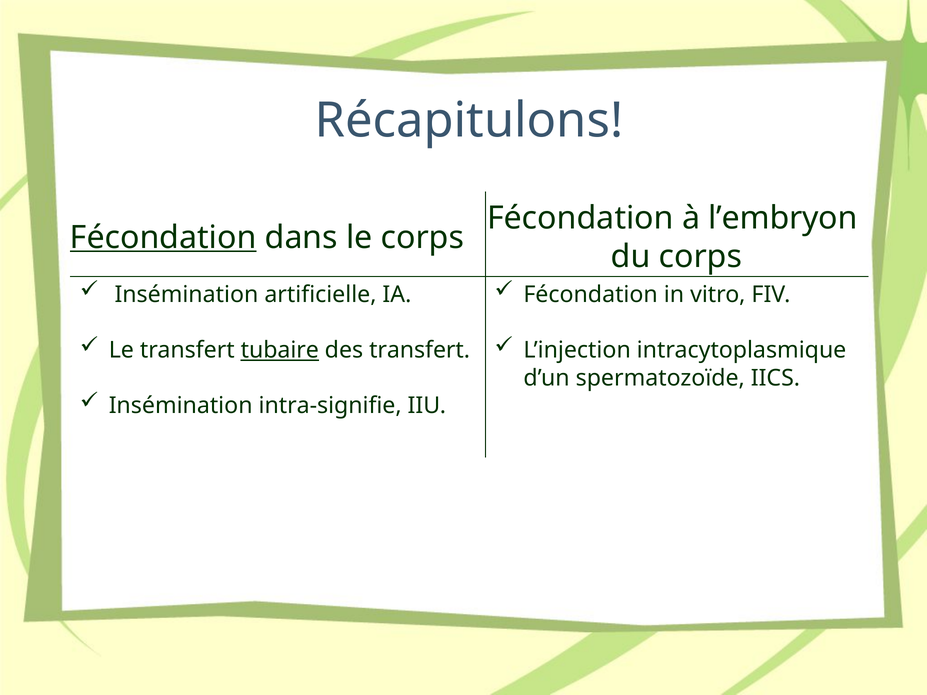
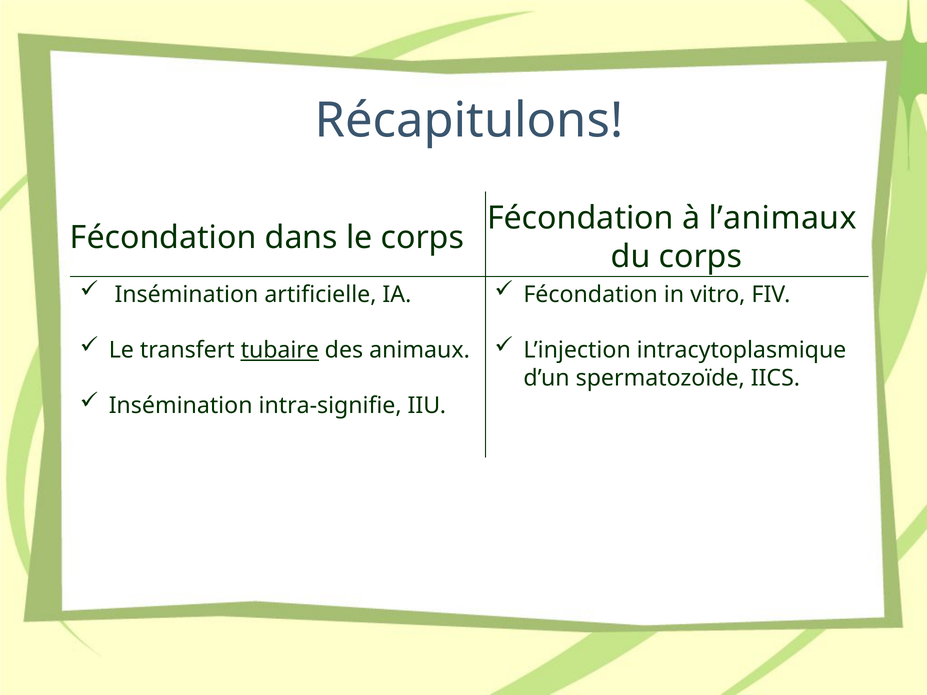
l’embryon: l’embryon -> l’animaux (783, 218)
Fécondation underline: present -> none (163, 237)
des transfert: transfert -> animaux (420, 350)
